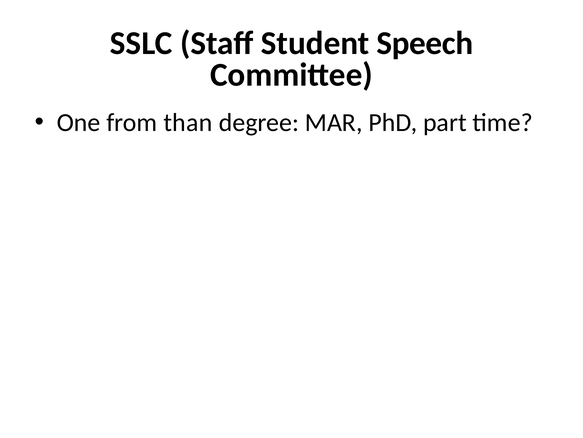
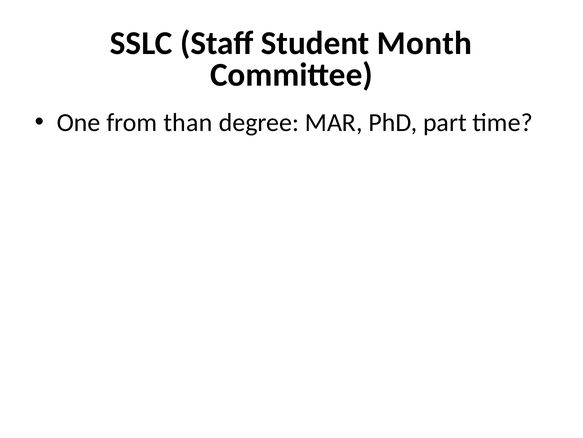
Speech: Speech -> Month (424, 43)
